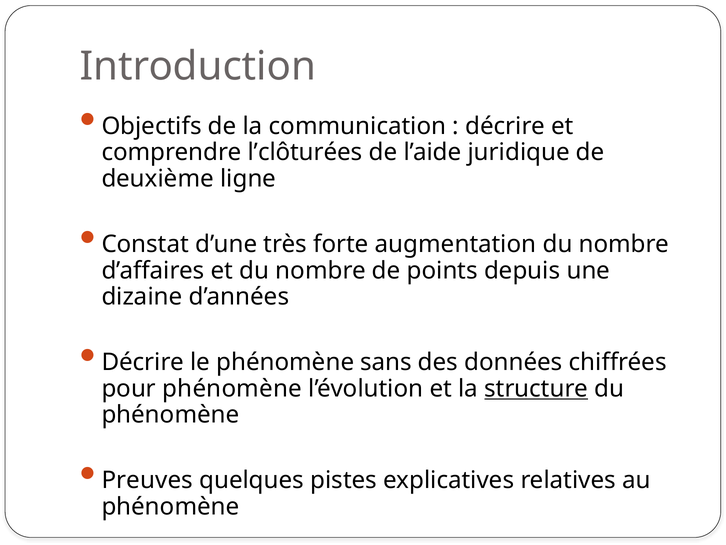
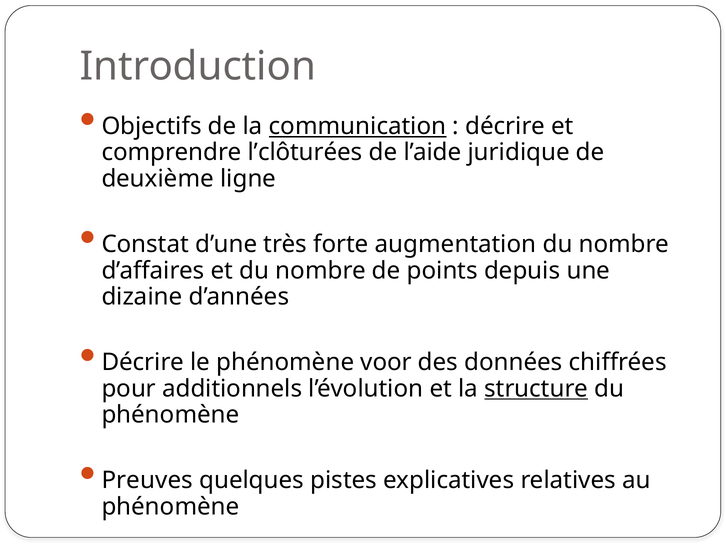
communication underline: none -> present (358, 126)
sans: sans -> voor (386, 362)
pour phénomène: phénomène -> additionnels (232, 388)
